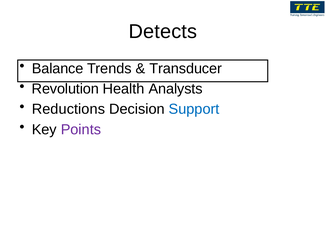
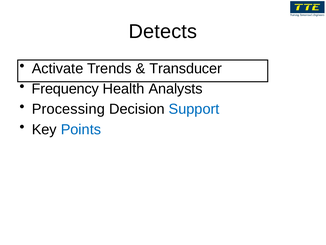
Balance: Balance -> Activate (58, 68)
Revolution: Revolution -> Frequency (65, 89)
Reductions: Reductions -> Processing (68, 109)
Points colour: purple -> blue (81, 129)
